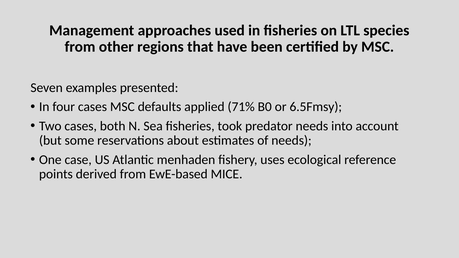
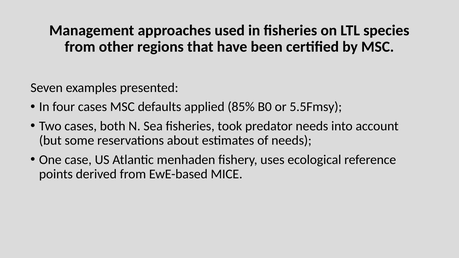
71%: 71% -> 85% (241, 107)
6.5Fmsy: 6.5Fmsy -> 5.5Fmsy (316, 107)
